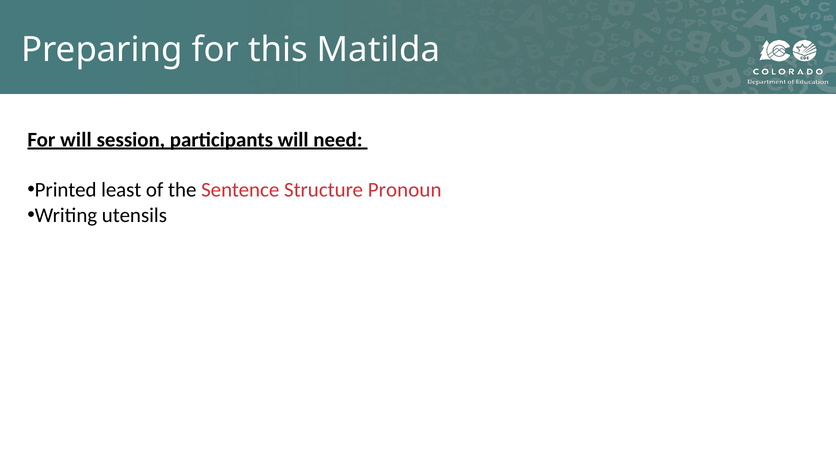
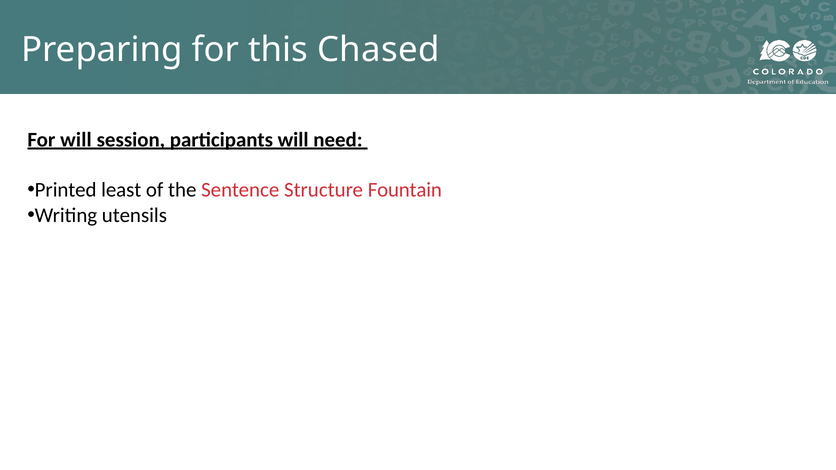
Matilda: Matilda -> Chased (378, 50)
Pronoun: Pronoun -> Fountain (405, 190)
